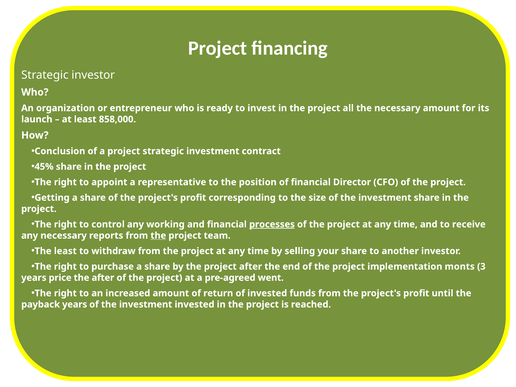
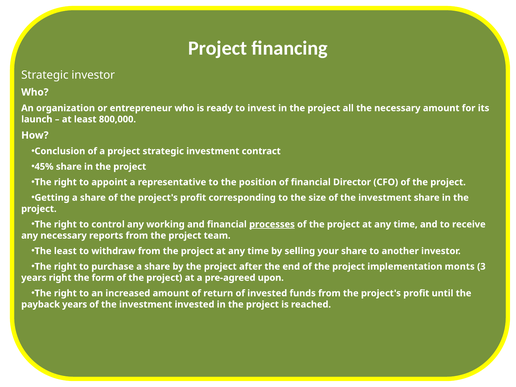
858,000: 858,000 -> 800,000 (117, 119)
the underline: present -> none (158, 236)
years price: price -> right (60, 278)
the after: after -> form (103, 278)
went: went -> upon (271, 278)
